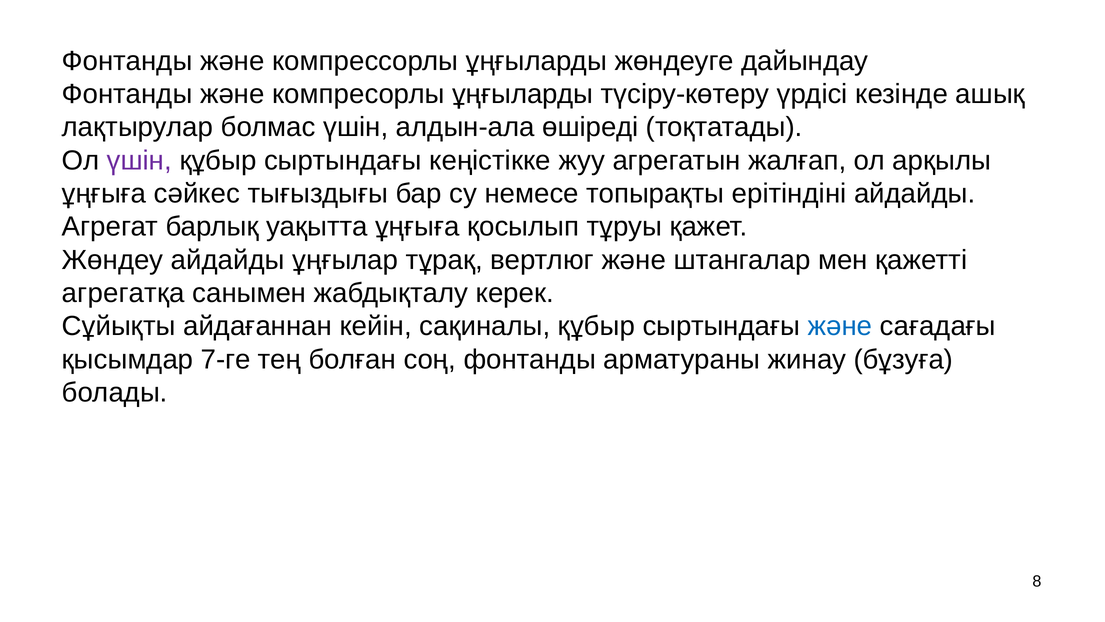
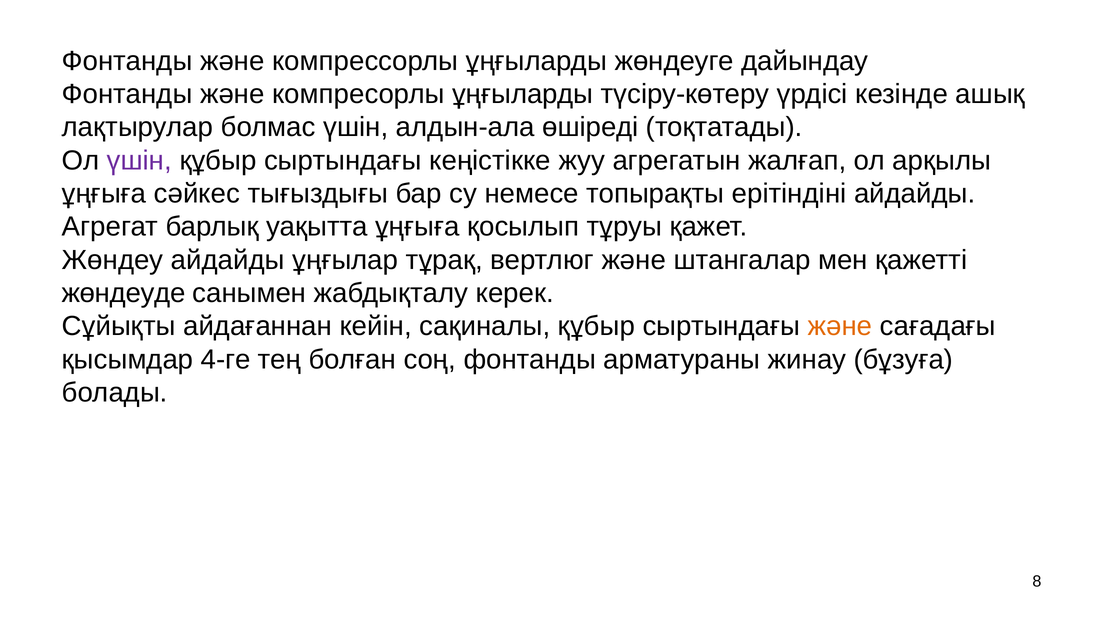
агрегатқа: агрегатқа -> жөндеуде (124, 293)
және colour: blue -> orange (840, 326)
7-ге: 7-ге -> 4-ге (226, 359)
